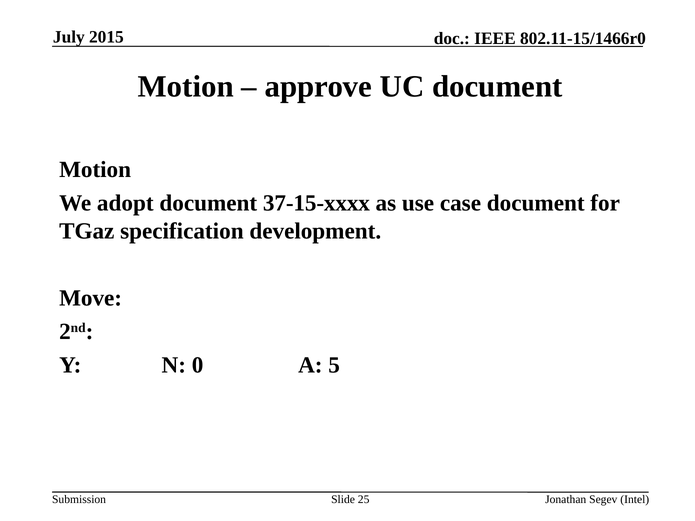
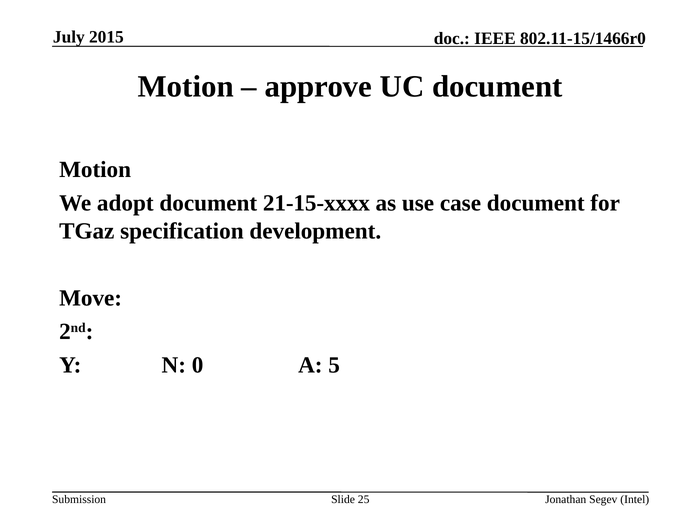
37-15-xxxx: 37-15-xxxx -> 21-15-xxxx (316, 203)
